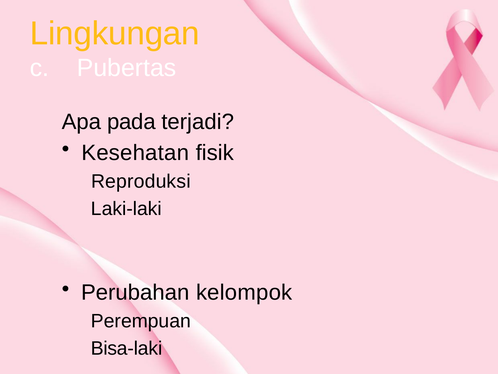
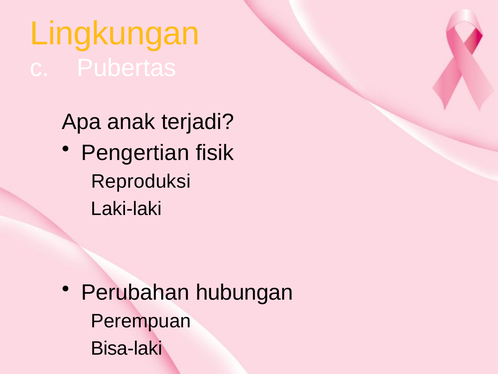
pada: pada -> anak (131, 122)
Kesehatan: Kesehatan -> Pengertian (135, 153)
kelompok: kelompok -> hubungan (244, 292)
